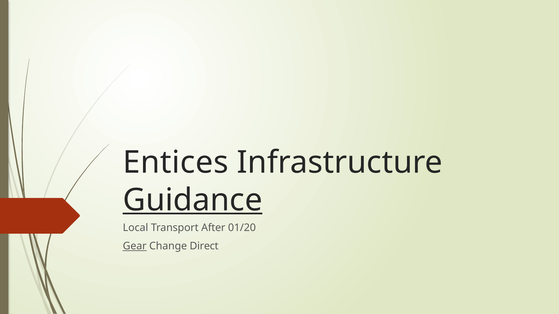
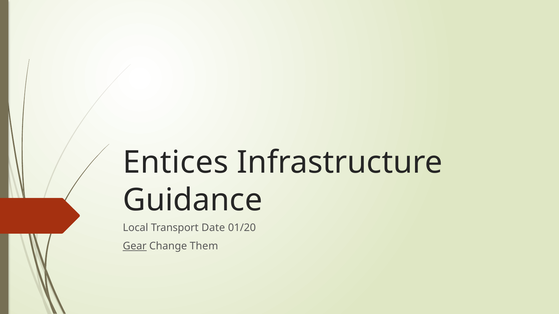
Guidance underline: present -> none (193, 200)
After: After -> Date (213, 228)
Direct: Direct -> Them (204, 247)
